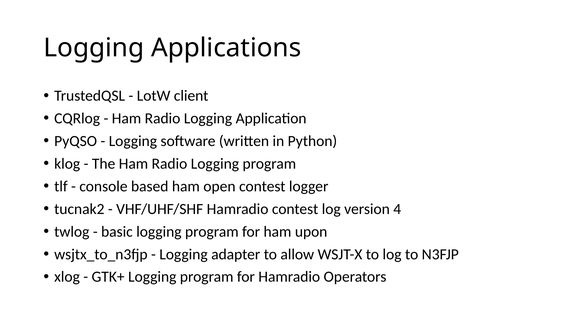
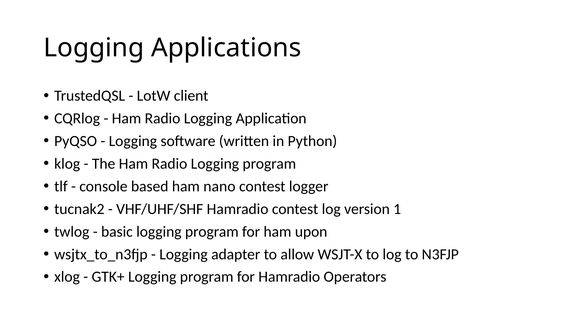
open: open -> nano (219, 186)
4: 4 -> 1 (397, 209)
